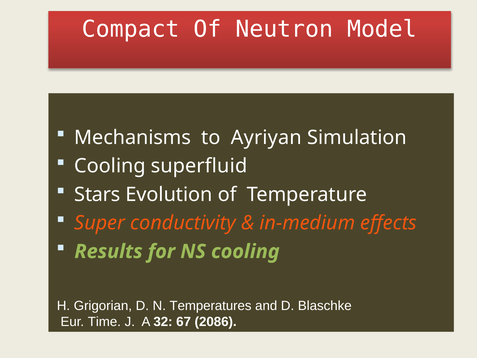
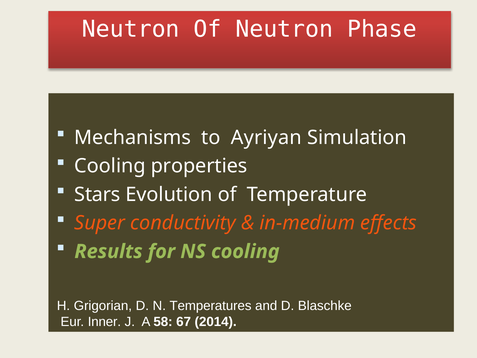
Compact: Compact -> Neutron (131, 29)
Model: Model -> Phase (382, 29)
superfluid: superfluid -> properties (199, 166)
Time: Time -> Inner (104, 322)
32: 32 -> 58 (163, 322)
2086: 2086 -> 2014 (216, 322)
